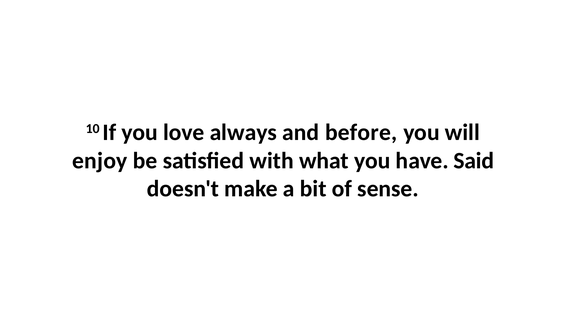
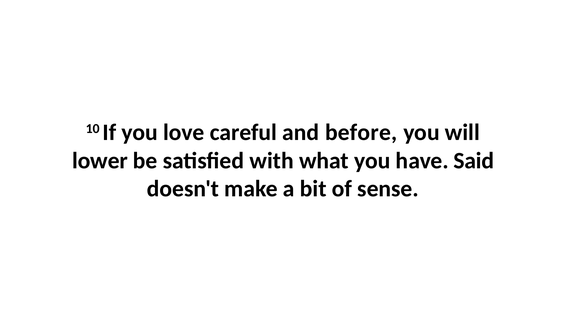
always: always -> careful (243, 133)
enjoy: enjoy -> lower (100, 161)
